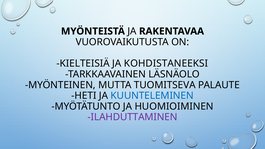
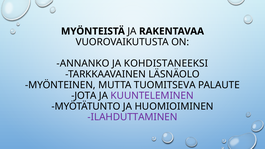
KIELTEISIÄ: KIELTEISIÄ -> ANNANKO (83, 63)
HETI: HETI -> JOTA (84, 96)
KUUNTELEMINEN colour: blue -> purple (152, 96)
